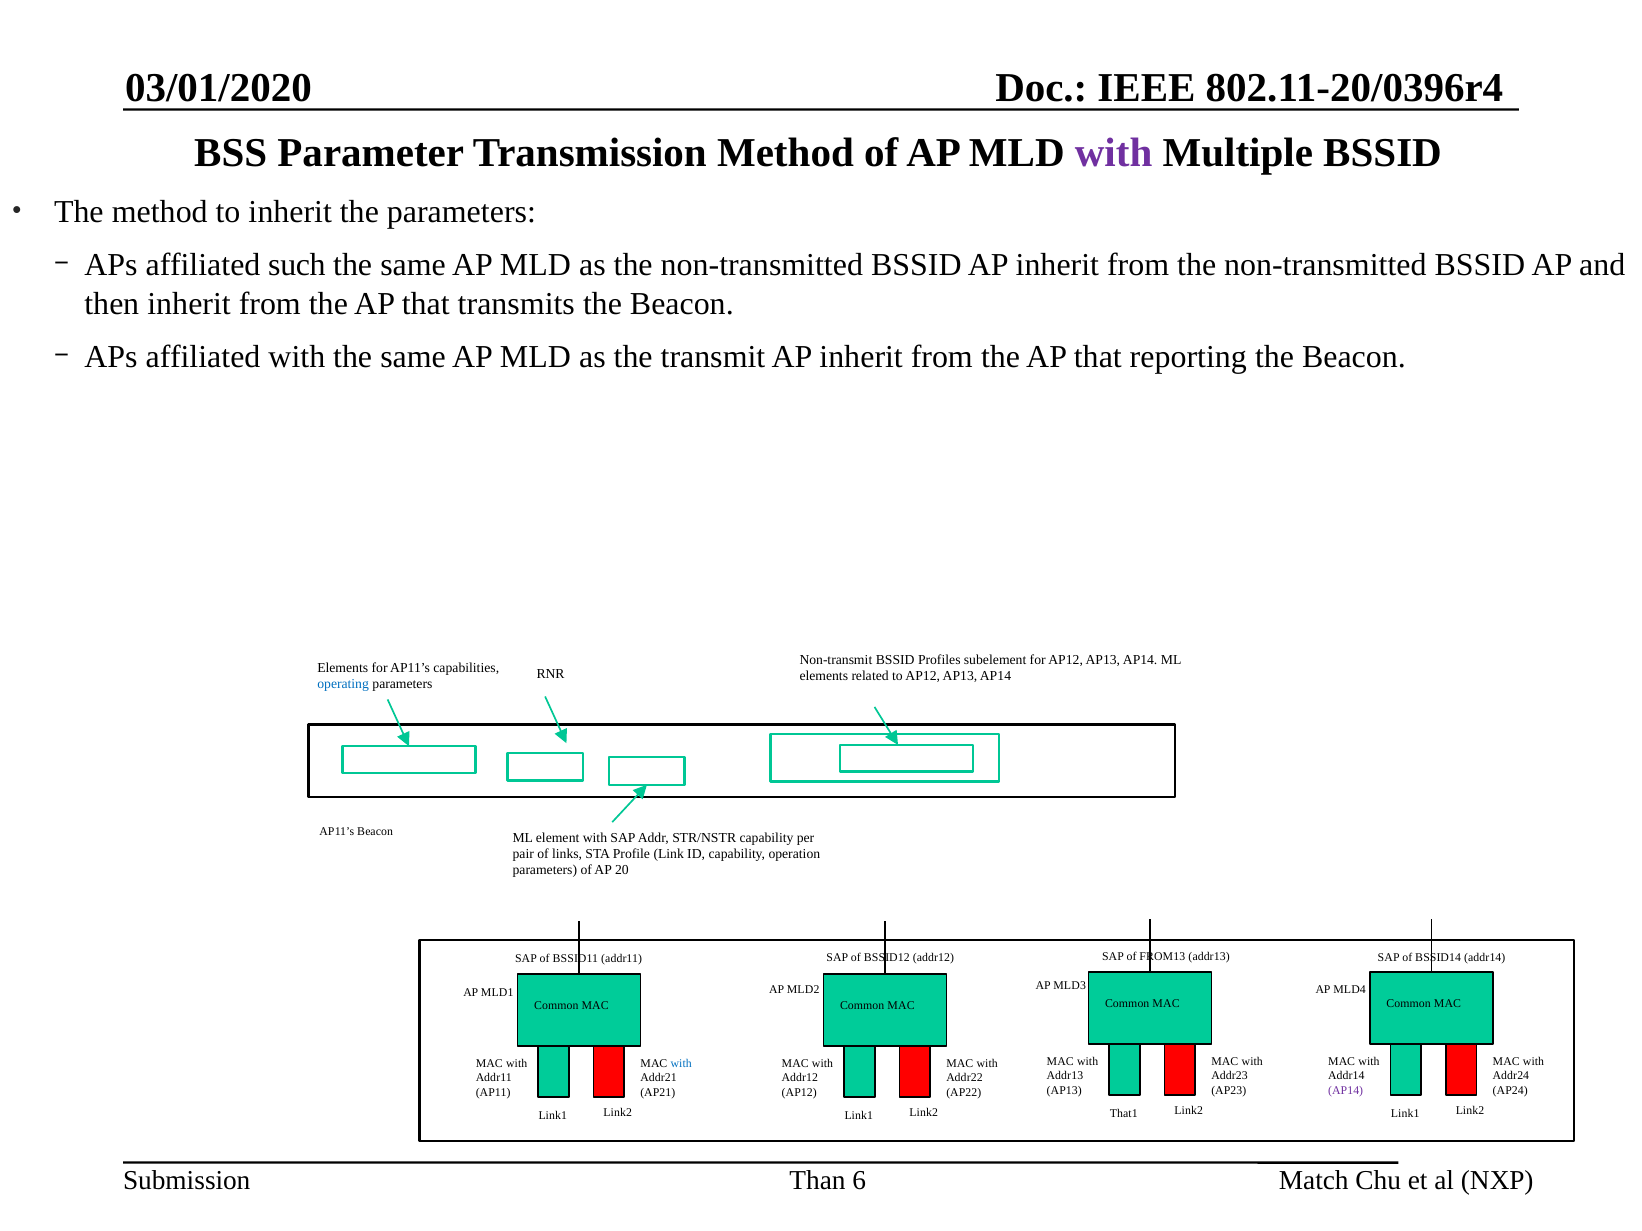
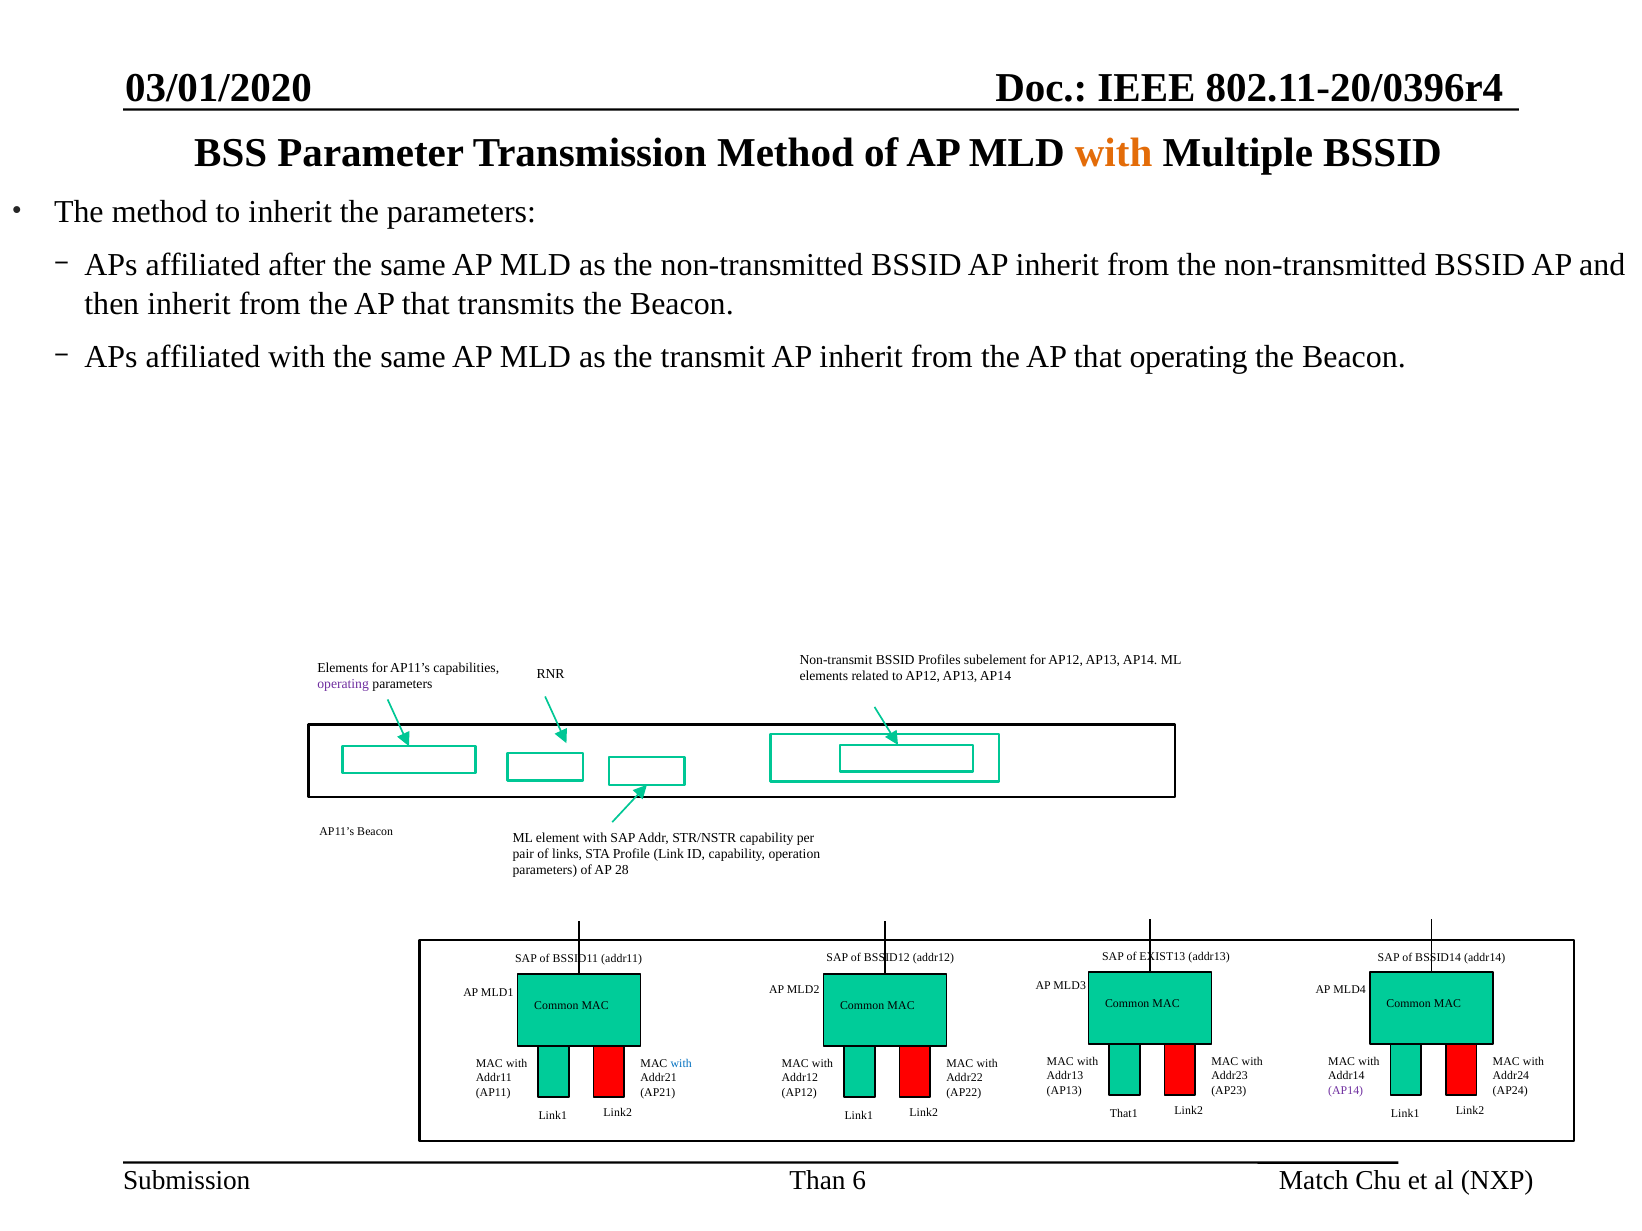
with colour: purple -> orange (1114, 153)
such: such -> after (297, 265)
that reporting: reporting -> operating (1189, 357)
operating colour: blue -> purple (343, 684)
20: 20 -> 28 (622, 871)
FROM13: FROM13 -> EXIST13 (1162, 957)
